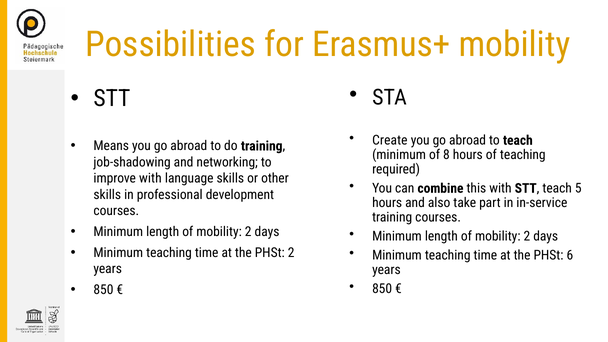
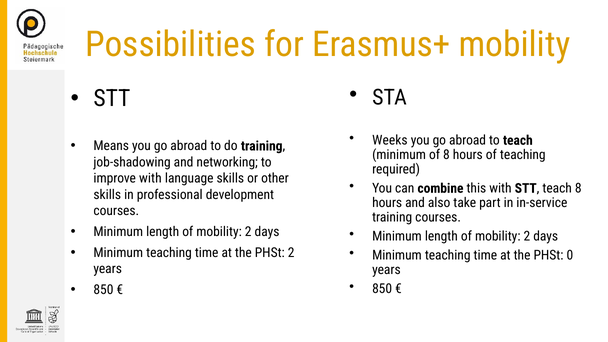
Create: Create -> Weeks (390, 140)
teach 5: 5 -> 8 (578, 188)
6: 6 -> 0 (570, 255)
